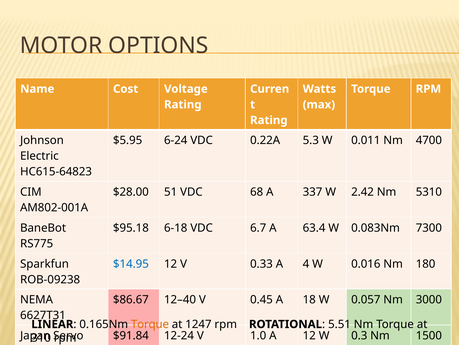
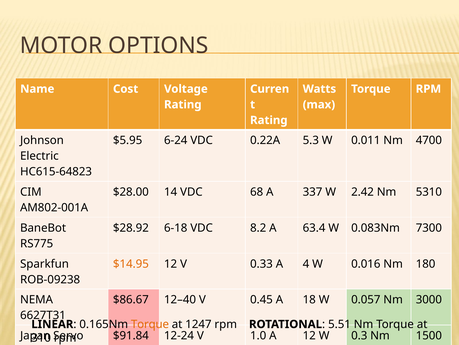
51: 51 -> 14 (171, 192)
$95.18: $95.18 -> $28.92 (131, 227)
6.7: 6.7 -> 8.2 (258, 227)
$14.95 colour: blue -> orange (131, 263)
